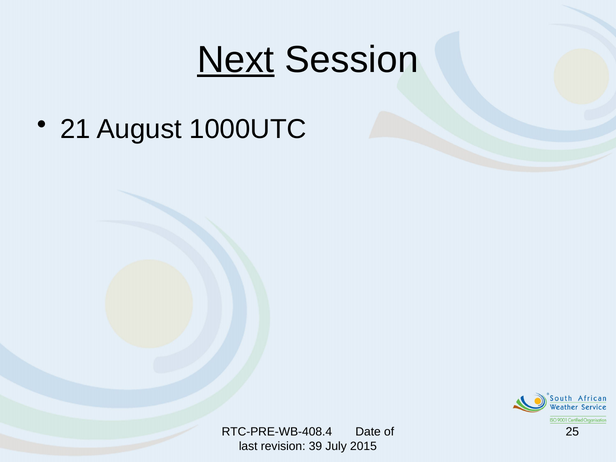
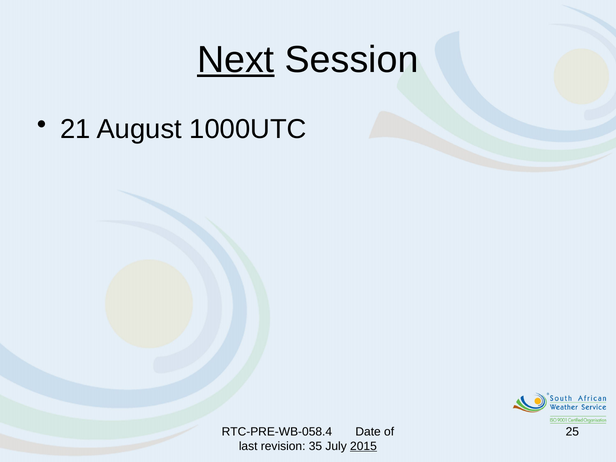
RTC-PRE-WB-408.4: RTC-PRE-WB-408.4 -> RTC-PRE-WB-058.4 (277, 432)
39: 39 -> 35 (315, 446)
2015 underline: none -> present (363, 446)
